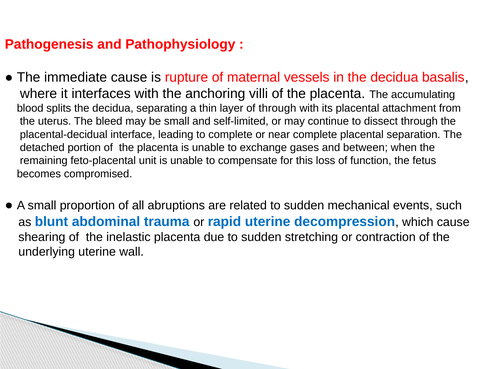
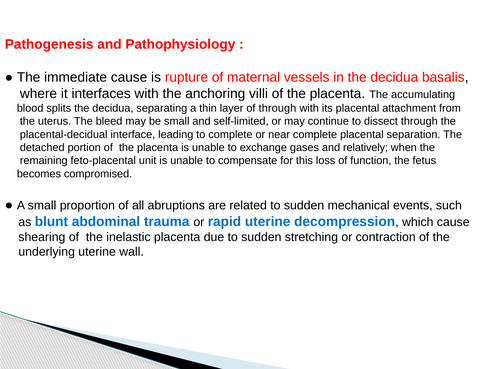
between: between -> relatively (366, 147)
